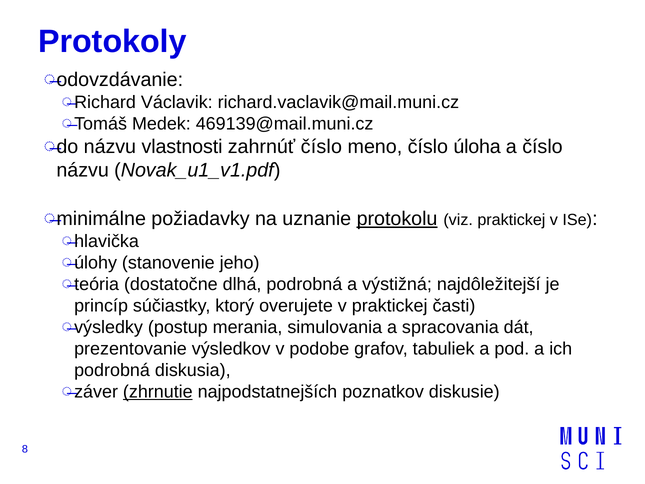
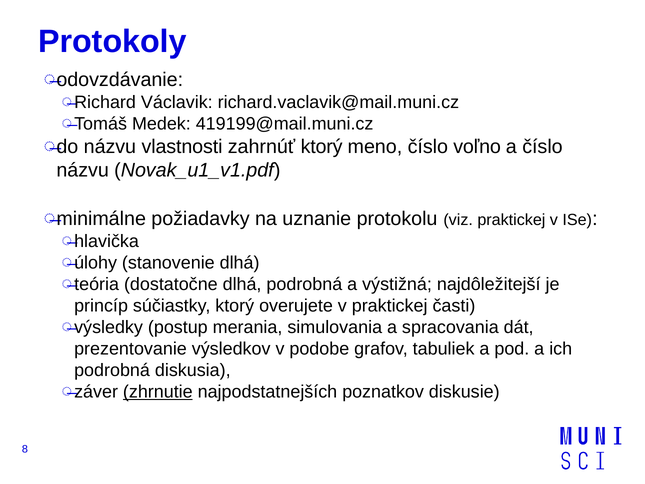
469139@mail.muni.cz: 469139@mail.muni.cz -> 419199@mail.muni.cz (285, 124)
zahrnúť číslo: číslo -> ktorý (322, 147)
úloha: úloha -> voľno (477, 147)
protokolu underline: present -> none (397, 219)
stanovenie jeho: jeho -> dlhá (240, 263)
